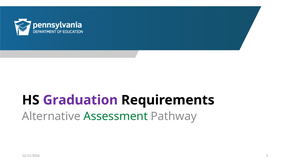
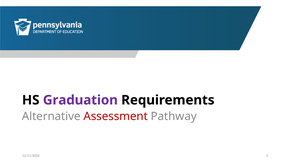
Assessment colour: green -> red (116, 116)
